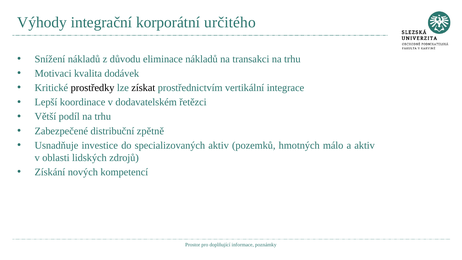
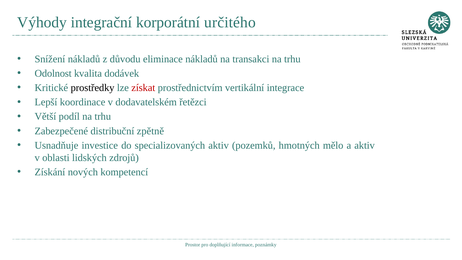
Motivaci: Motivaci -> Odolnost (53, 73)
získat colour: black -> red (143, 88)
málo: málo -> mělo (333, 145)
